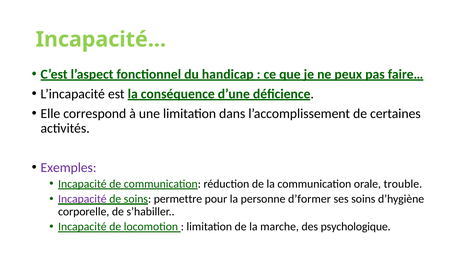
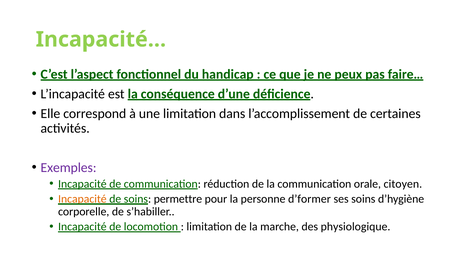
trouble: trouble -> citoyen (403, 183)
Incapacité colour: purple -> orange (82, 198)
psychologique: psychologique -> physiologique (356, 226)
